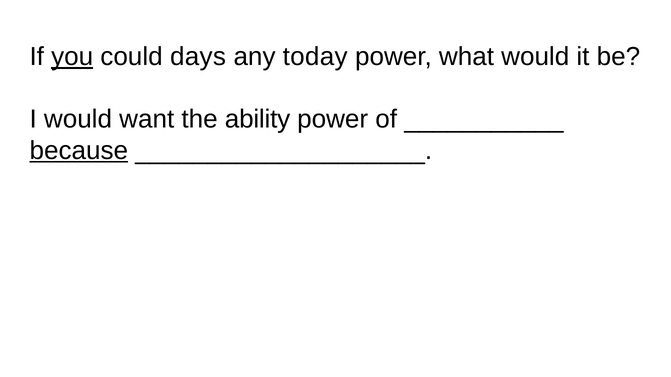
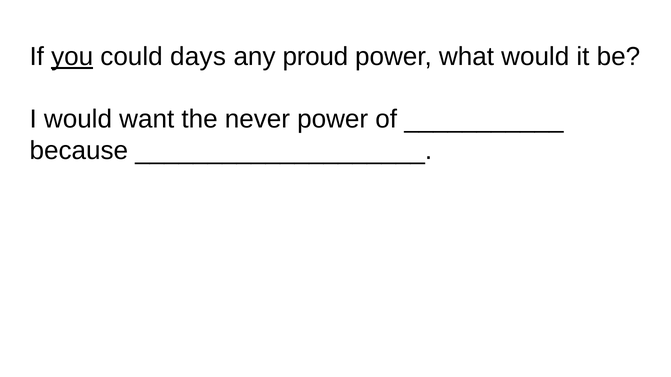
today: today -> proud (315, 57)
ability: ability -> never (257, 120)
because underline: present -> none (79, 151)
